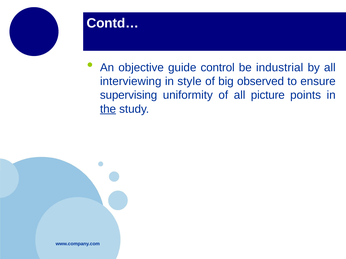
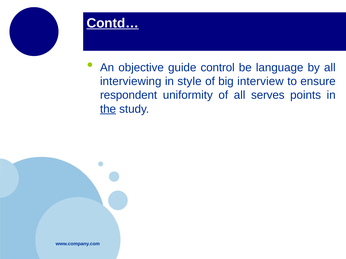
Contd… underline: none -> present (113, 23)
industrial: industrial -> language (280, 68)
observed: observed -> interview (260, 82)
supervising: supervising -> respondent (129, 95)
picture: picture -> serves (268, 95)
